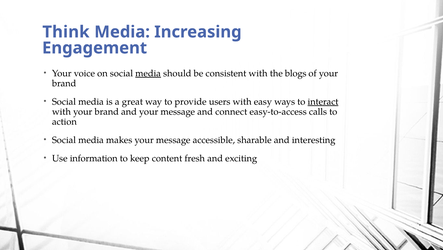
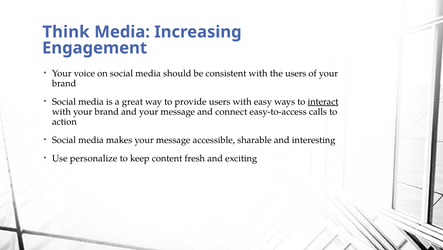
media underline: present -> none (148, 73)
the blogs: blogs -> users (296, 73)
information: information -> personalize (94, 158)
